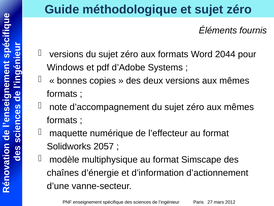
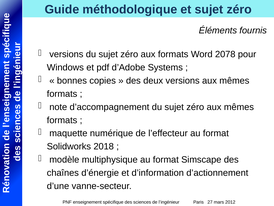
2044: 2044 -> 2078 (225, 54)
2057: 2057 -> 2018 (104, 146)
